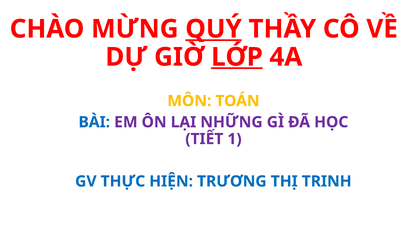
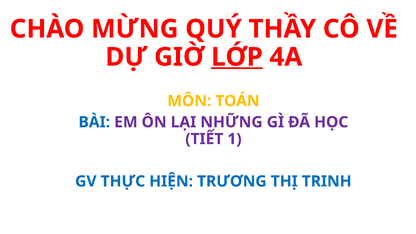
QUÝ underline: present -> none (214, 29)
